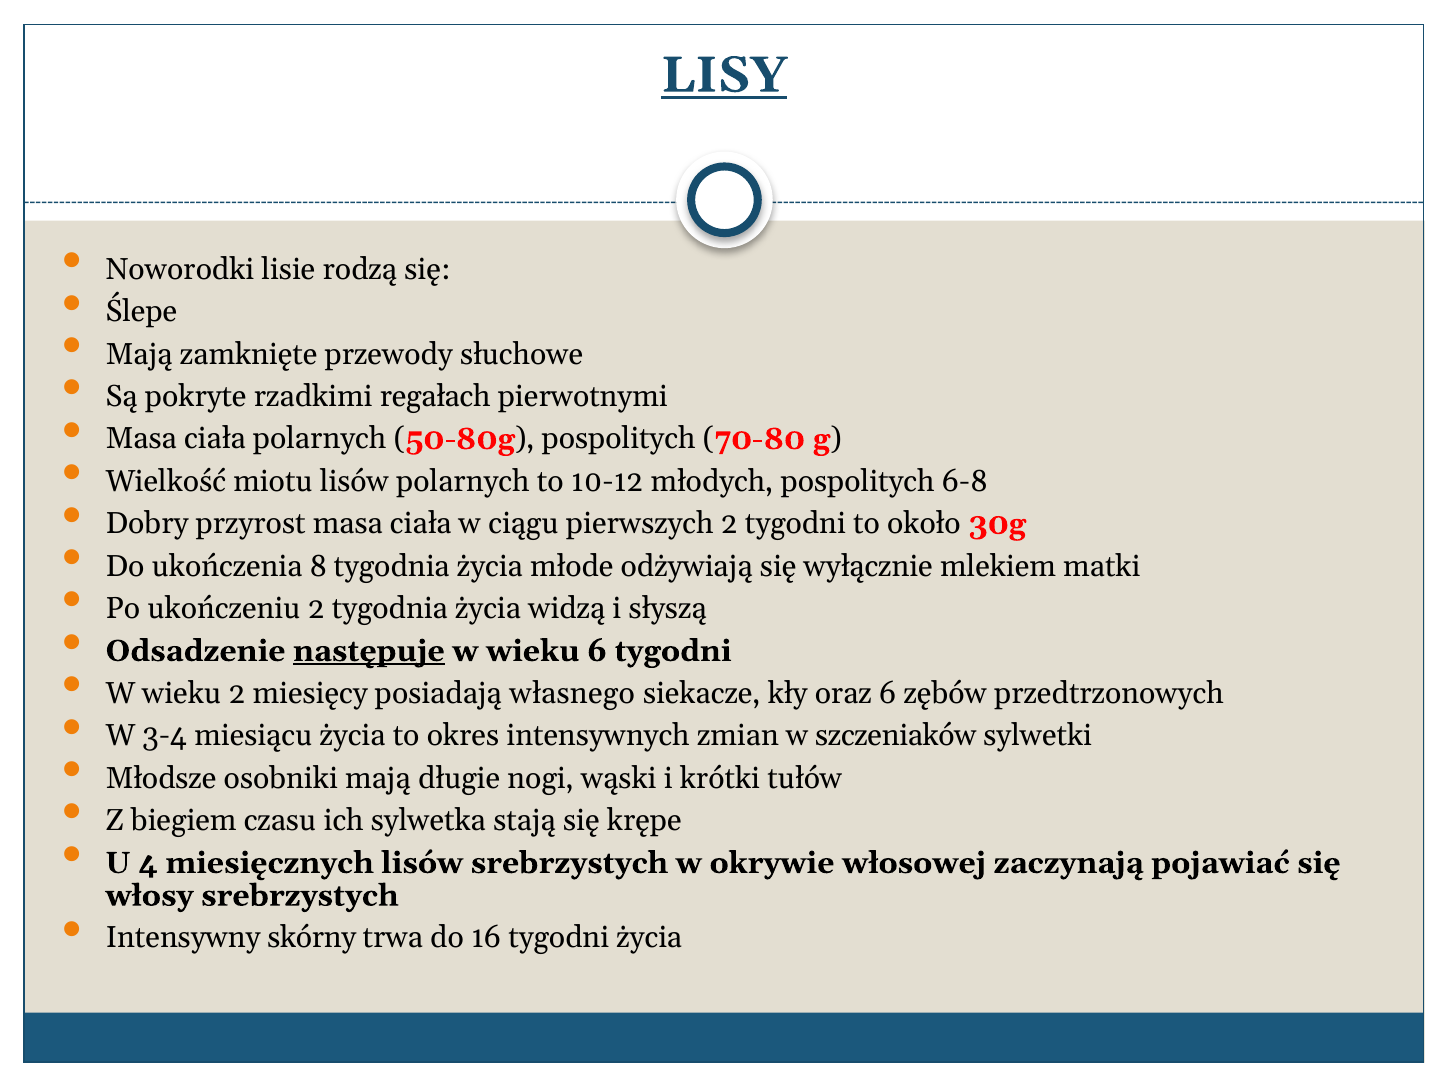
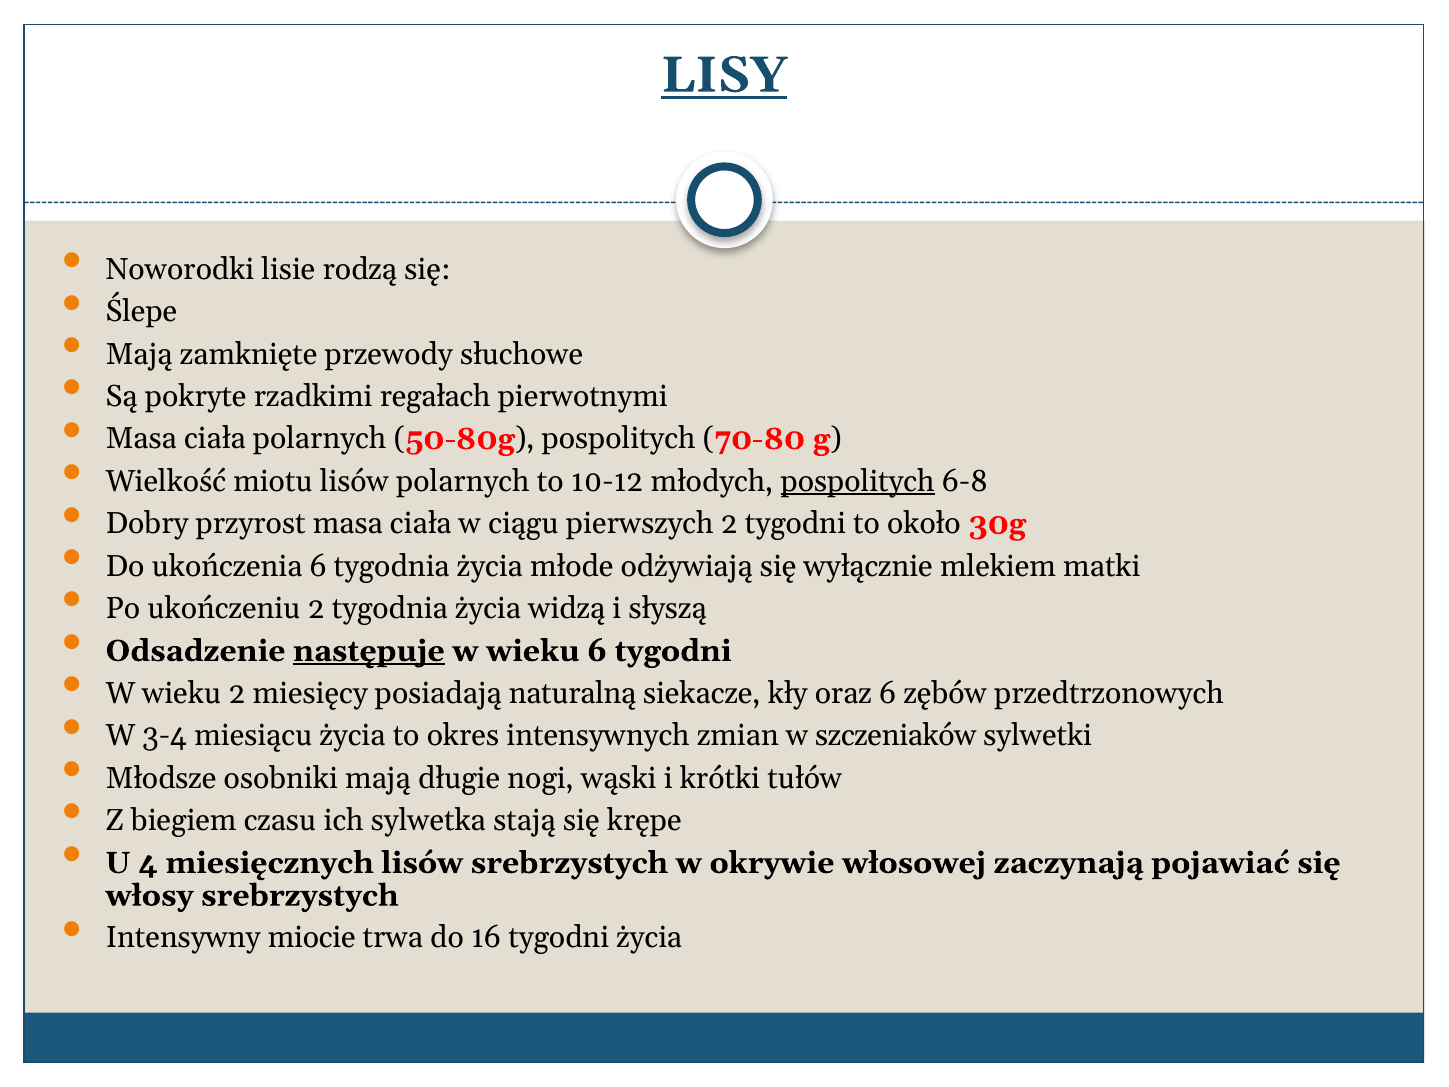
pospolitych underline: none -> present (858, 481)
ukończenia 8: 8 -> 6 (318, 566)
własnego: własnego -> naturalną (573, 693)
skórny: skórny -> miocie (312, 938)
